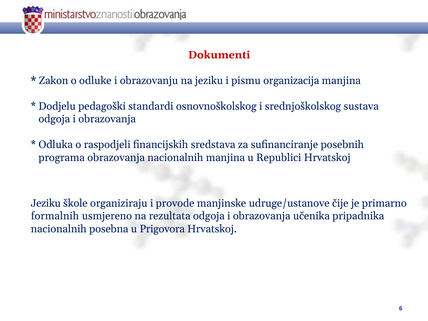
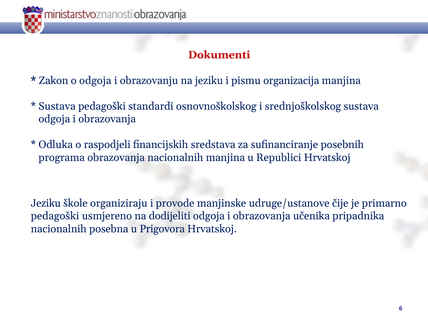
o odluke: odluke -> odgoja (95, 81)
Dodjelu: Dodjelu -> Sustava (57, 106)
formalnih: formalnih -> pedagoški (55, 216)
rezultata: rezultata -> dodijeliti (170, 216)
